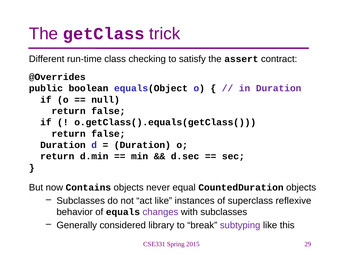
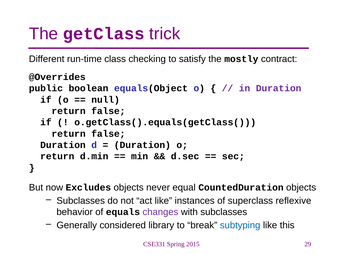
assert: assert -> mostly (241, 59)
Contains: Contains -> Excludes (88, 188)
subtyping colour: purple -> blue (240, 225)
